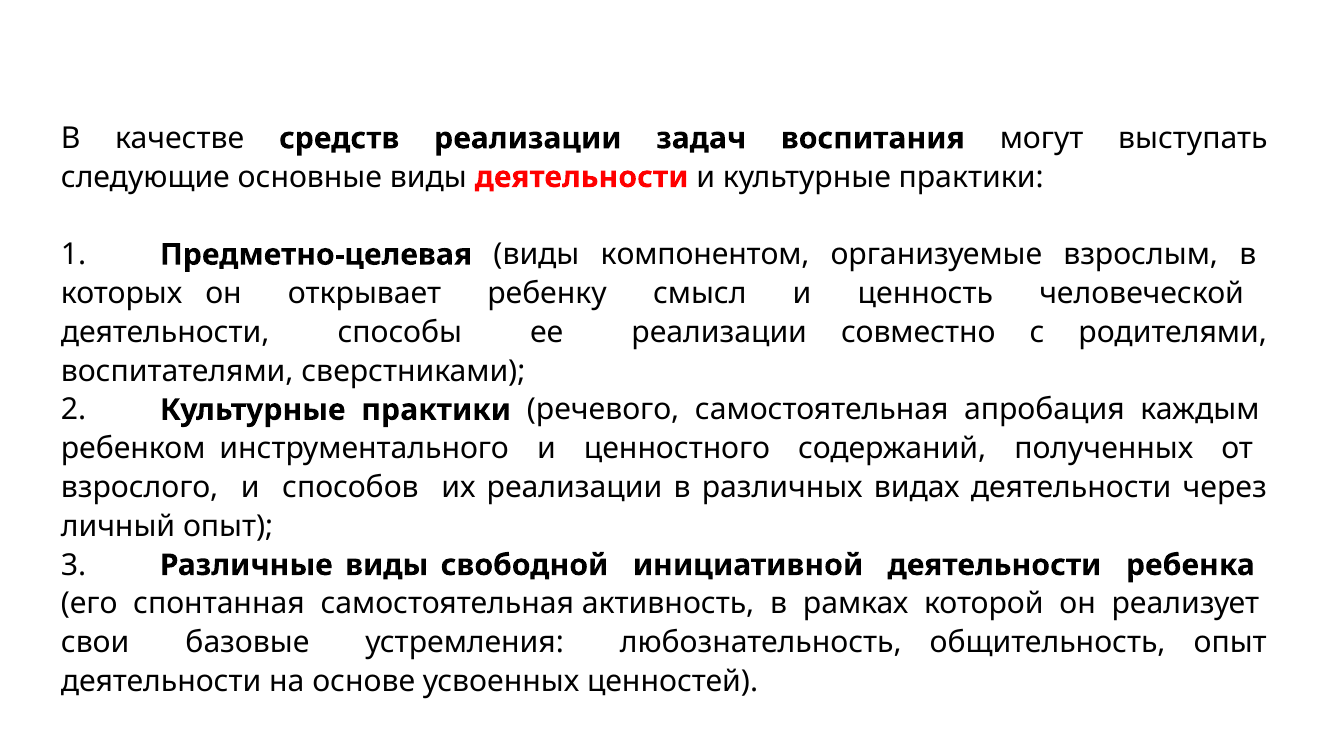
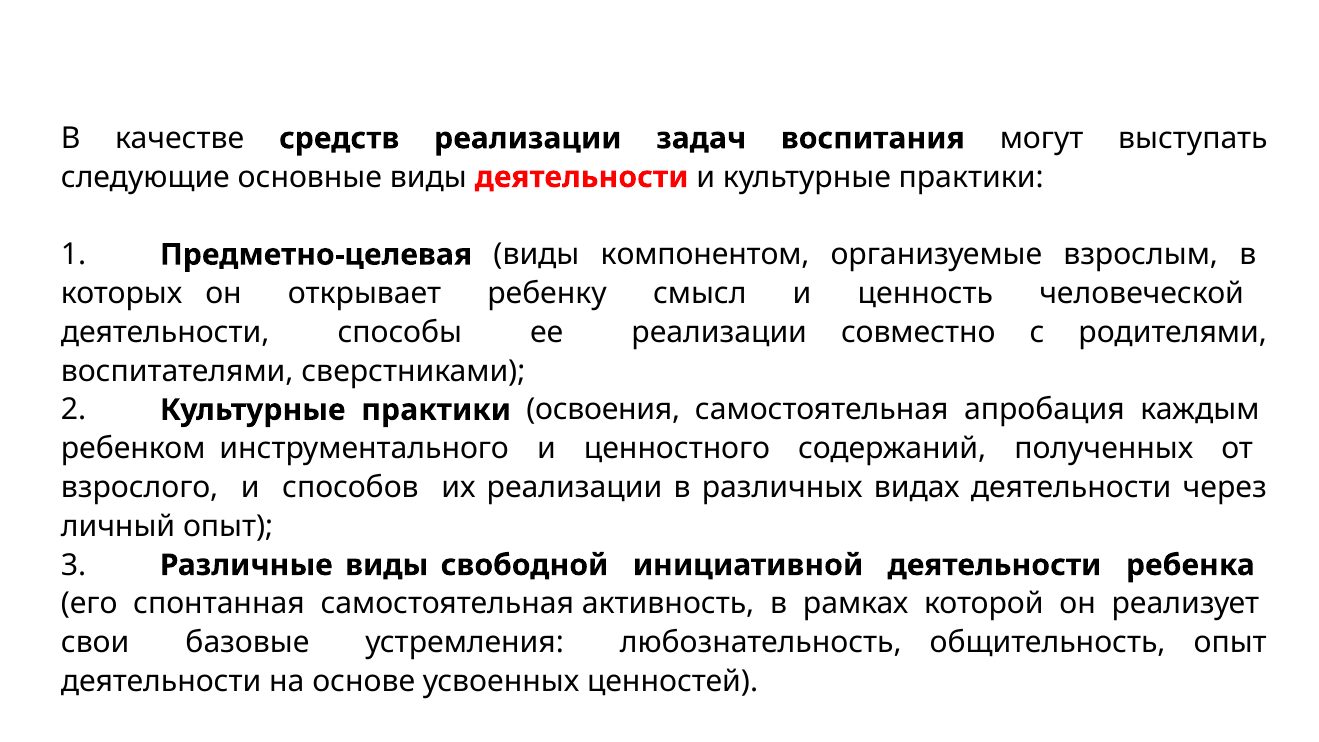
речевого: речевого -> освоения (603, 410)
